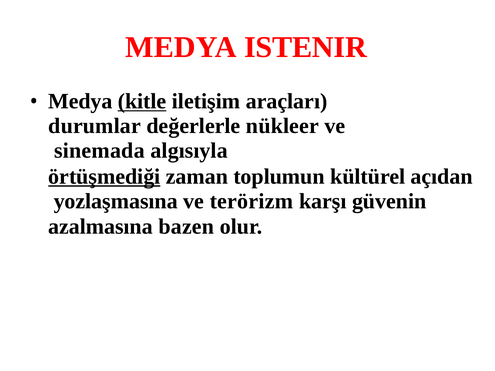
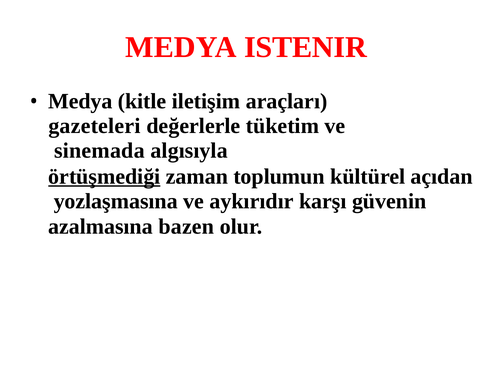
kitle underline: present -> none (142, 101)
durumlar: durumlar -> gazeteleri (95, 126)
nükleer: nükleer -> tüketim (282, 126)
terörizm: terörizm -> aykırıdır (252, 201)
